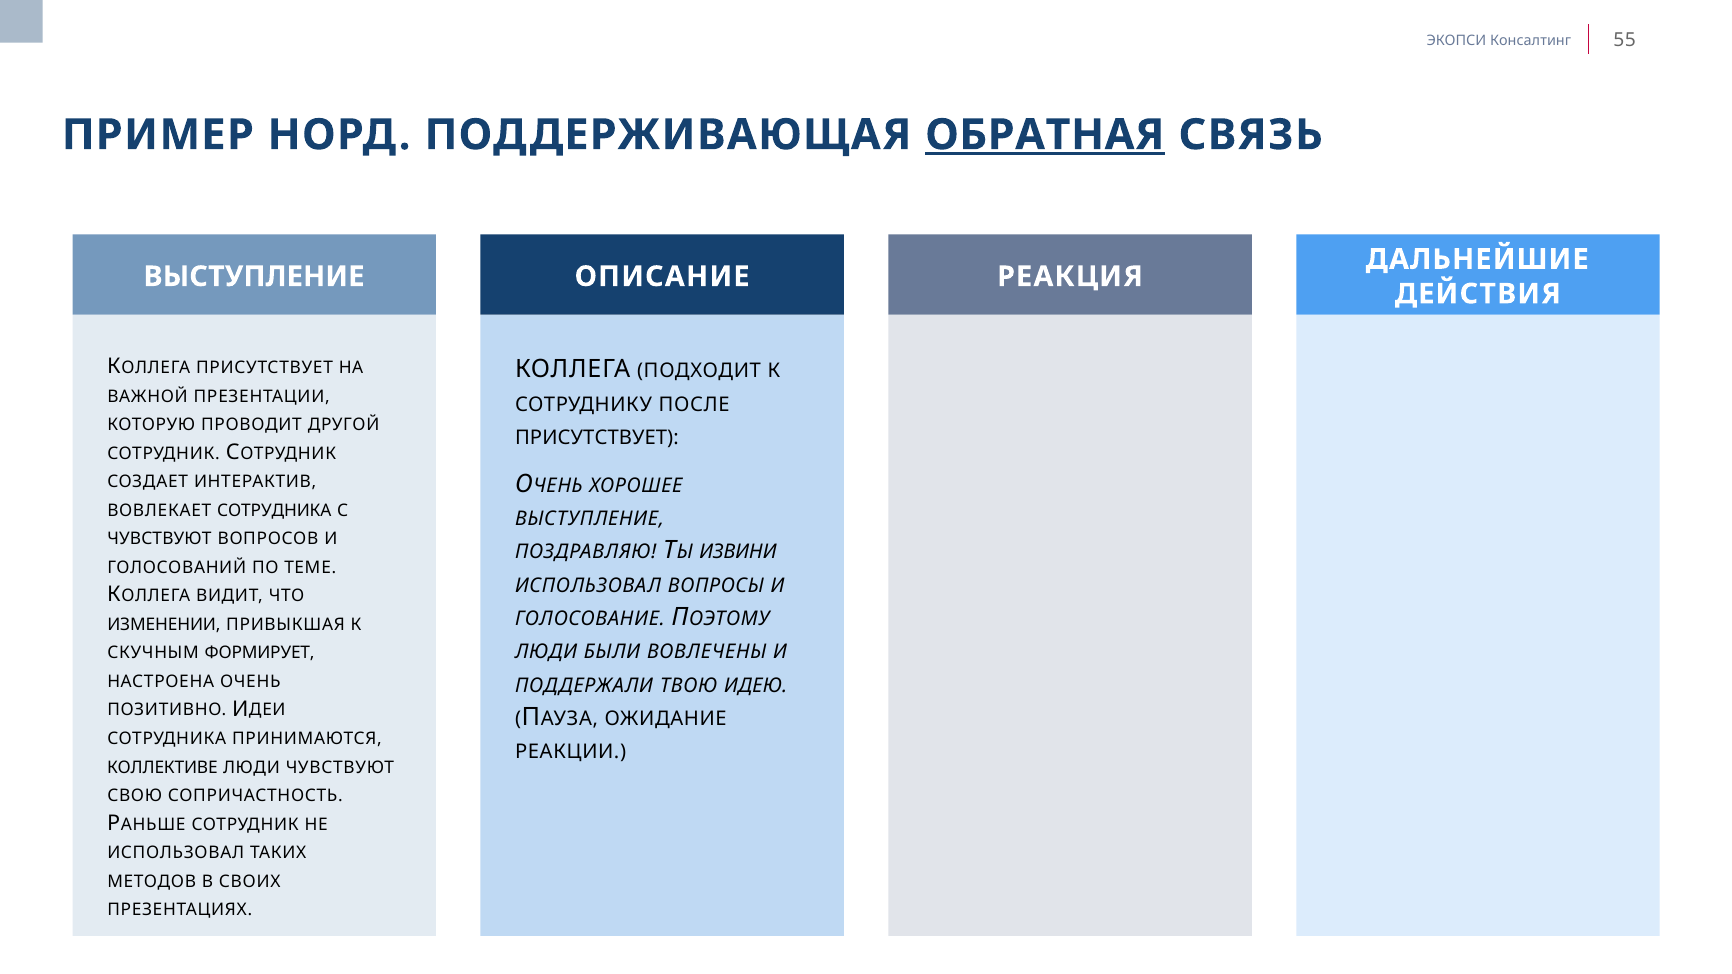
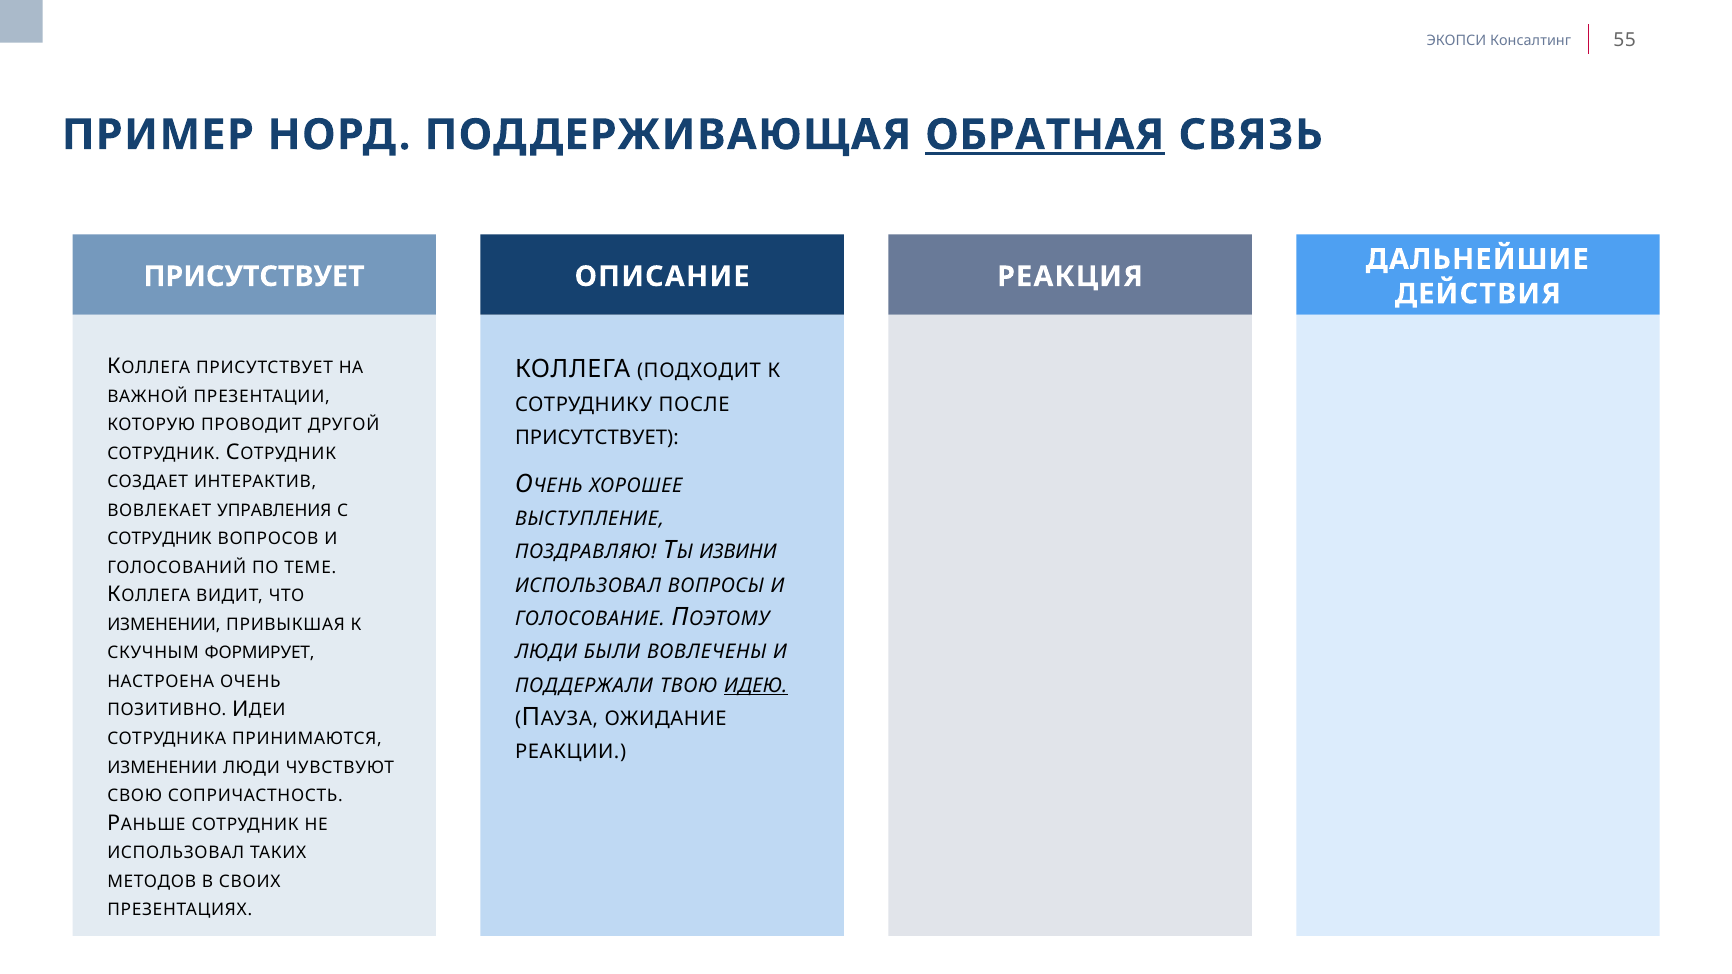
ВЫСТУПЛЕНИЕ: ВЫСТУПЛЕНИЕ -> ПРИСУТСТВУЕТ (254, 277)
ВОВЛЕКАЕТ СОТРУДНИКА: СОТРУДНИКА -> УПРАВЛЕНИЯ (274, 511)
ЧУВСТВУЮТ: ЧУВСТВУЮТ -> СОТРУДНИК (159, 539)
ИДЕЮ underline: none -> present (756, 686)
КОЛЛЕКТИВЕ: КОЛЛЕКТИВЕ -> ИЗМЕНЕНИИ (162, 768)
